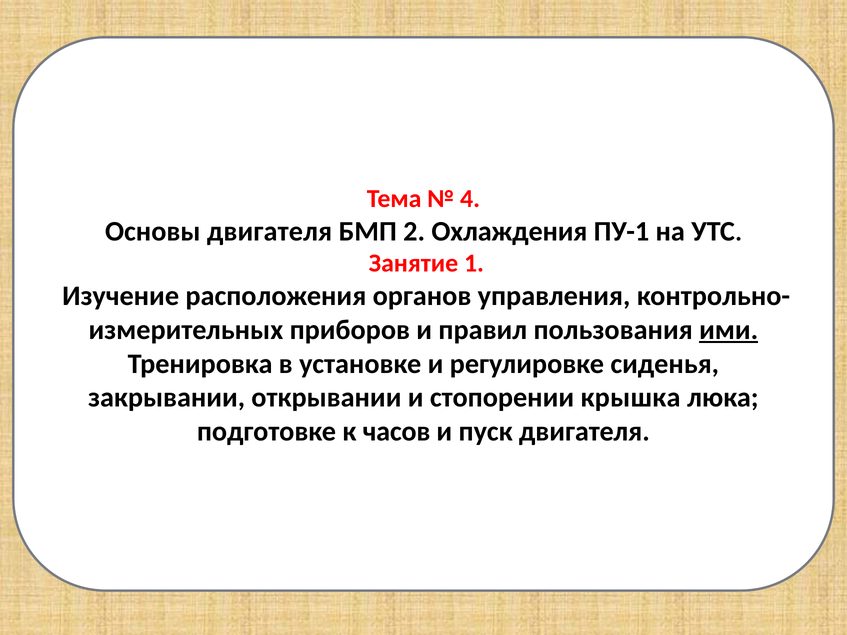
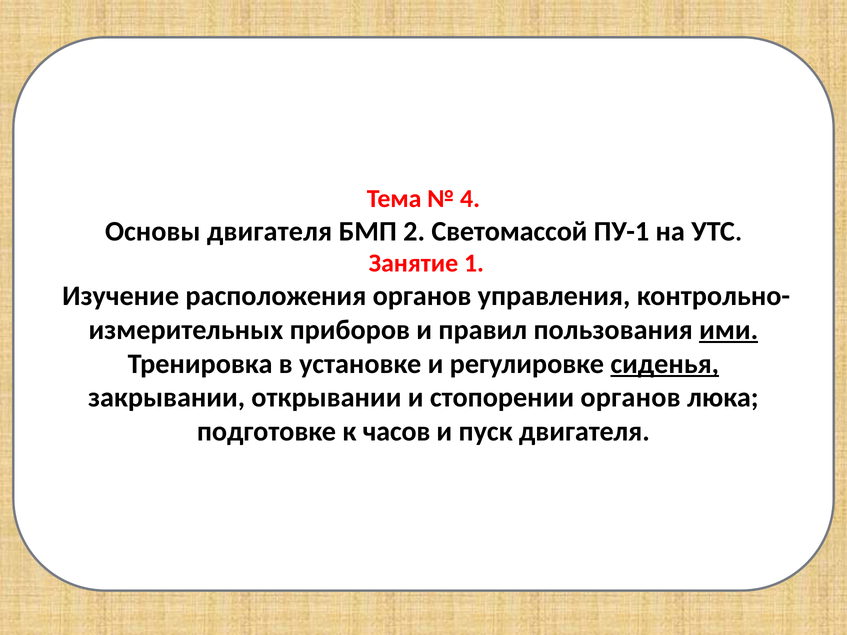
Охлаждения: Охлаждения -> Светомассой (509, 231)
сиденья underline: none -> present (665, 364)
стопорении крышка: крышка -> органов (631, 398)
